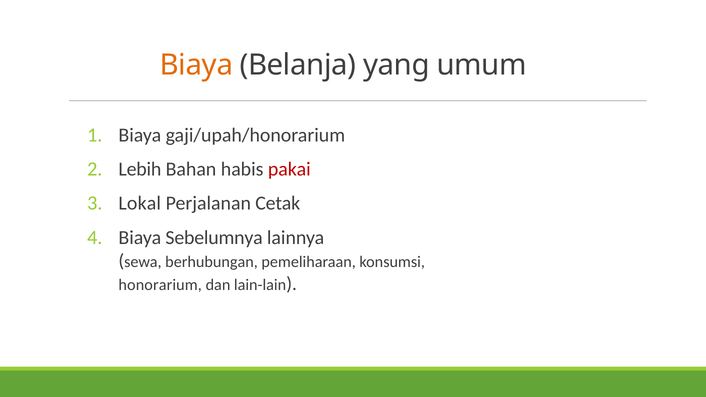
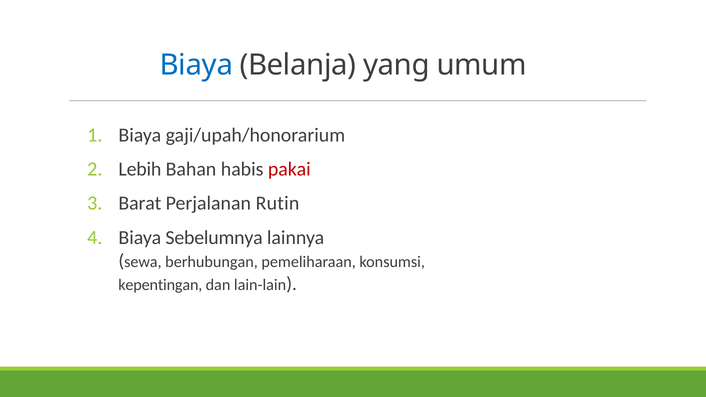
Biaya colour: orange -> blue (196, 65)
Lokal: Lokal -> Barat (140, 203)
Cetak: Cetak -> Rutin (278, 203)
honorarium: honorarium -> kepentingan (160, 285)
